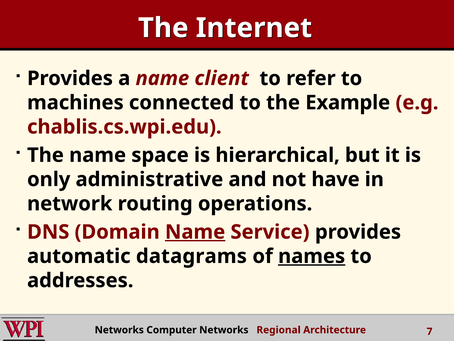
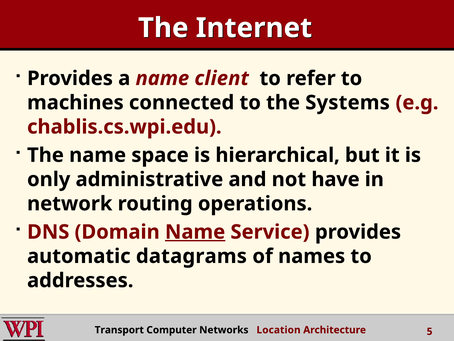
Example: Example -> Systems (348, 102)
names underline: present -> none (312, 256)
Networks: Networks -> Transport (119, 330)
Regional: Regional -> Location (279, 330)
7: 7 -> 5 (430, 331)
